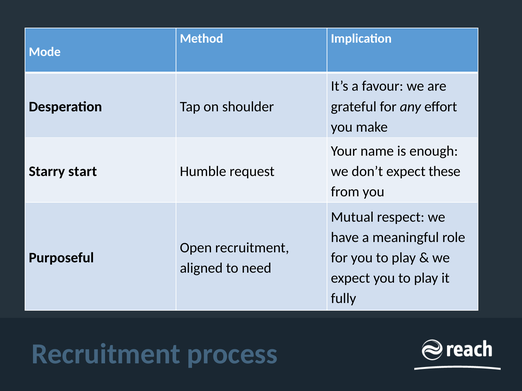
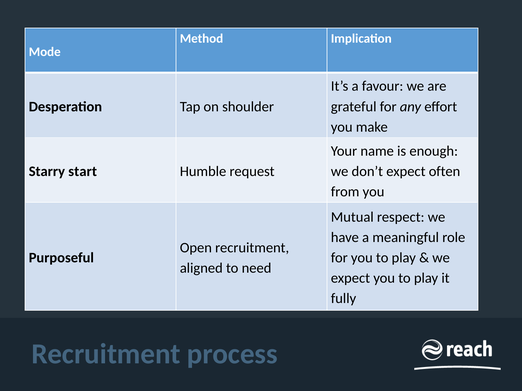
these: these -> often (444, 172)
